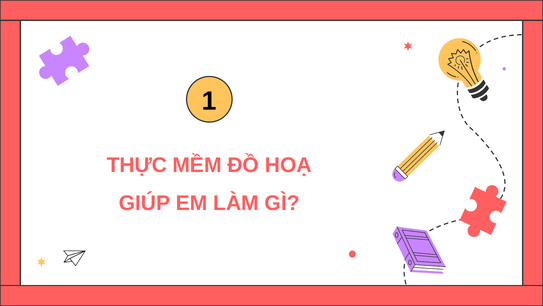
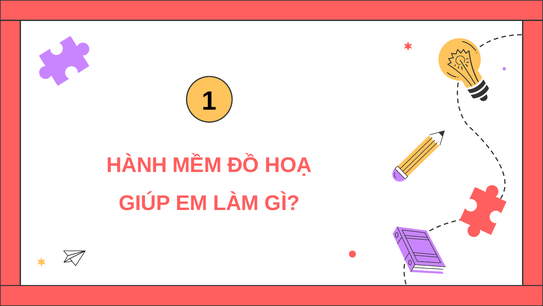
THỰC: THỰC -> HÀNH (137, 165)
